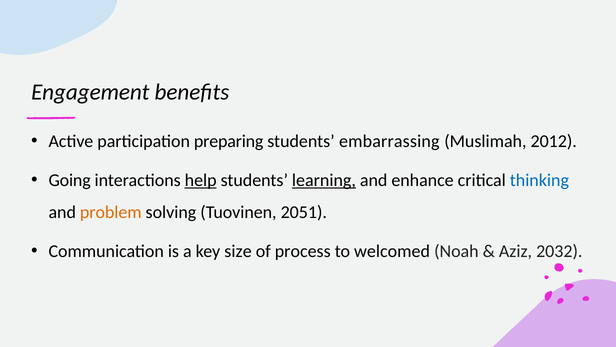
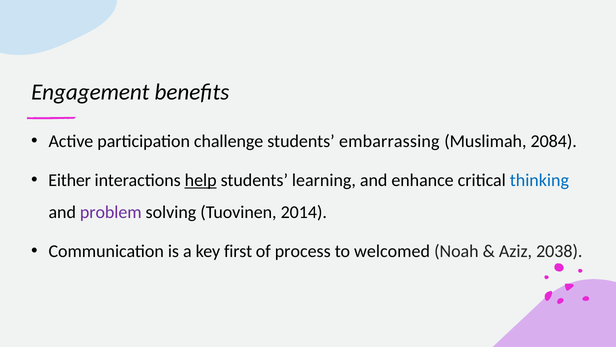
preparing: preparing -> challenge (229, 141)
2012: 2012 -> 2084 (554, 141)
Going: Going -> Either (70, 180)
learning underline: present -> none (324, 180)
problem colour: orange -> purple (111, 212)
2051: 2051 -> 2014 (304, 212)
size: size -> first (238, 251)
2032: 2032 -> 2038 (559, 251)
